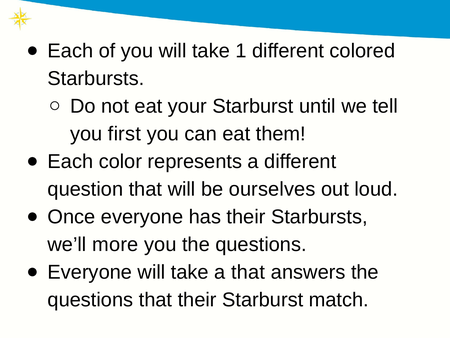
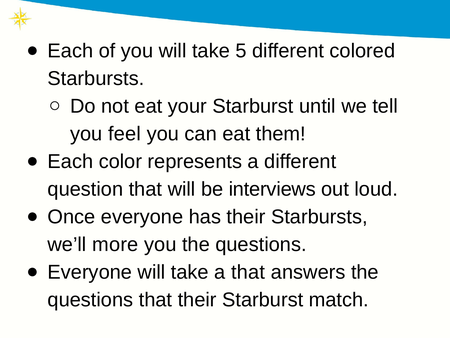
1: 1 -> 5 (241, 51)
first: first -> feel (124, 134)
ourselves: ourselves -> interviews (272, 189)
